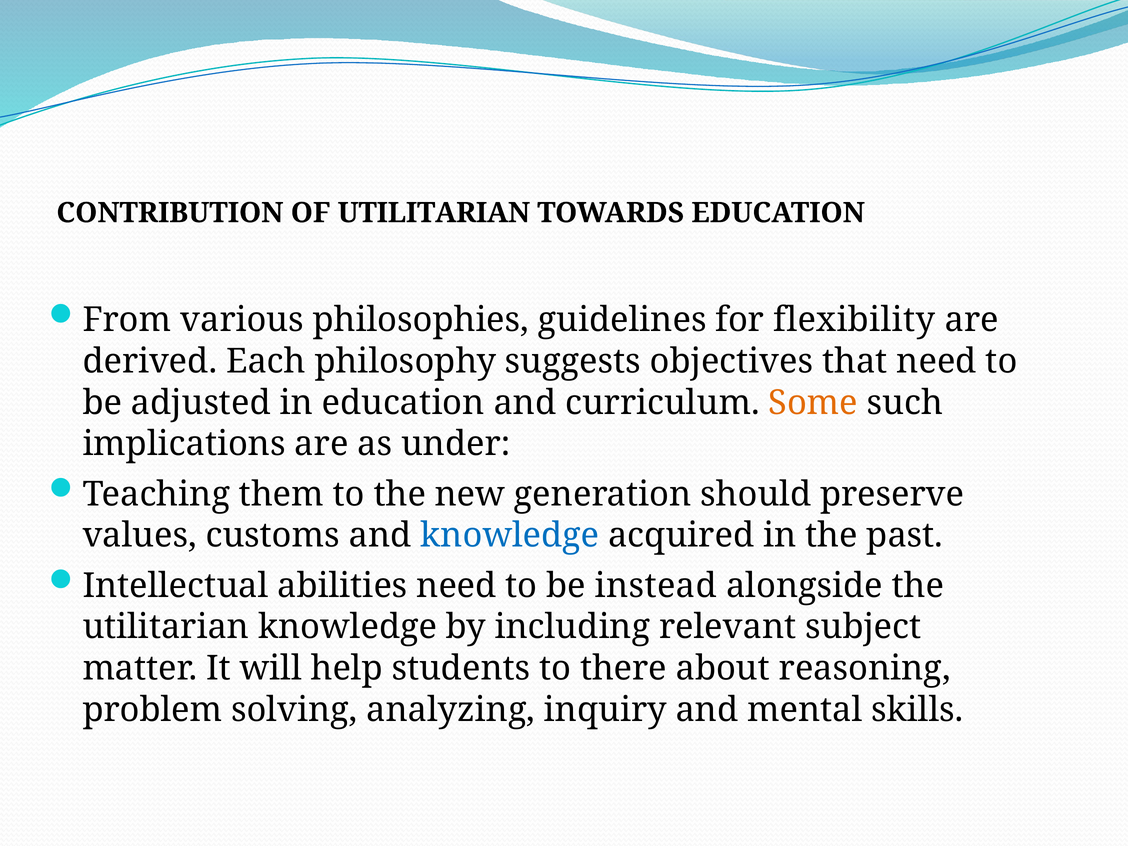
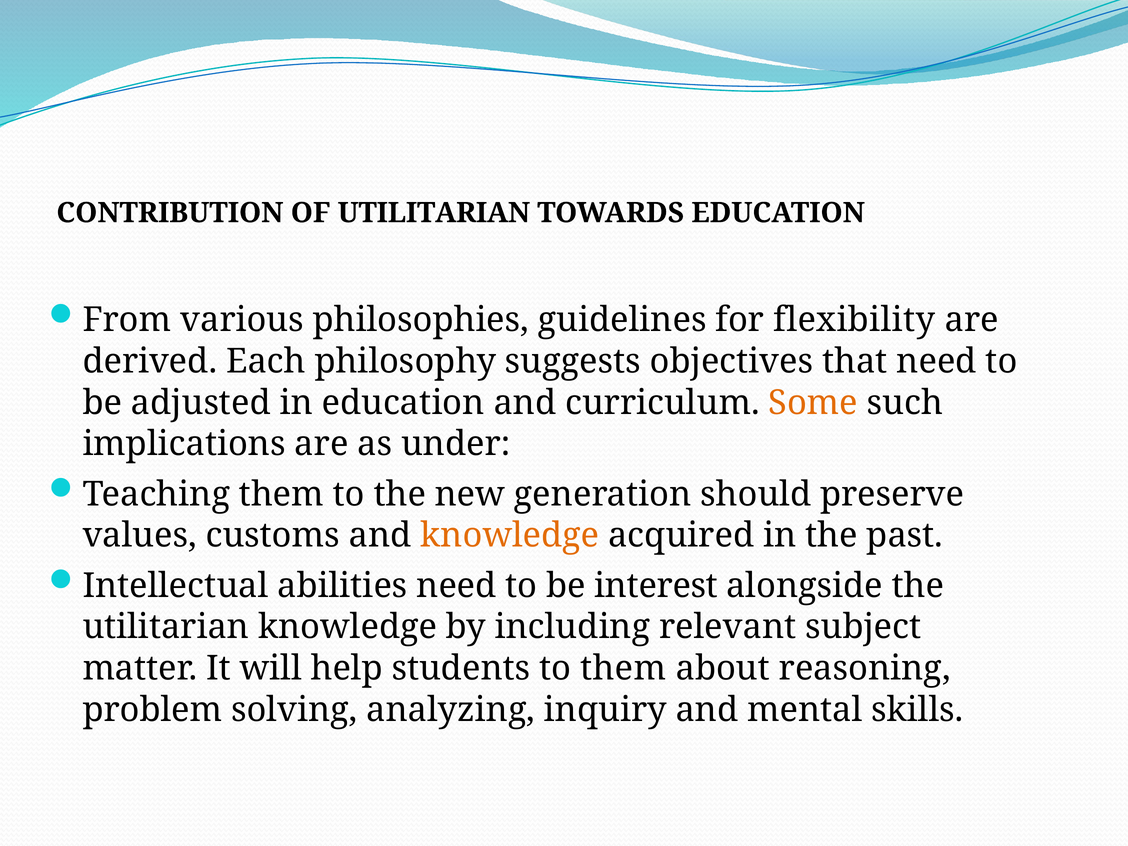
knowledge colour: blue -> orange (510, 536)
instead: instead -> interest (656, 586)
to there: there -> them (623, 668)
